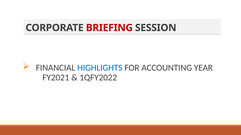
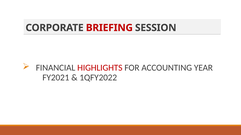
HIGHLIGHTS colour: blue -> red (100, 68)
